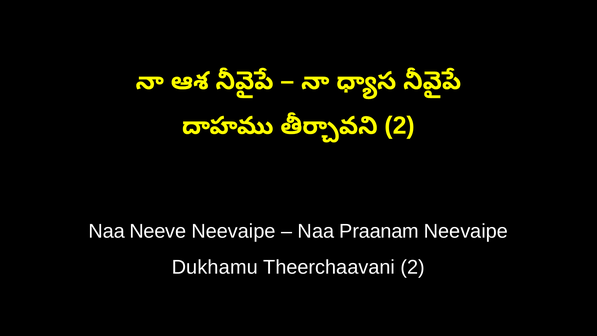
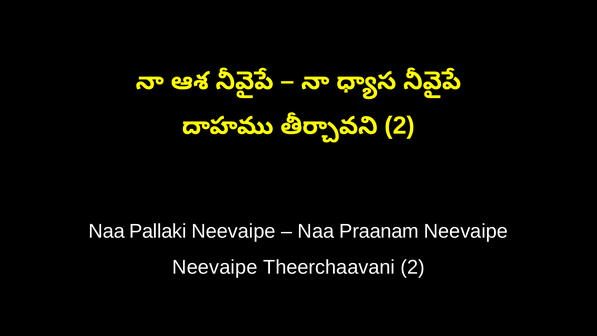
Neeve: Neeve -> Pallaki (158, 231)
Dukhamu: Dukhamu -> Neevaipe (215, 267)
